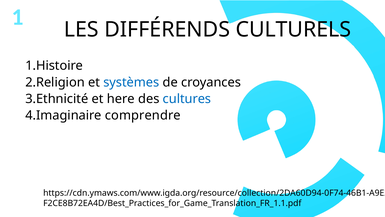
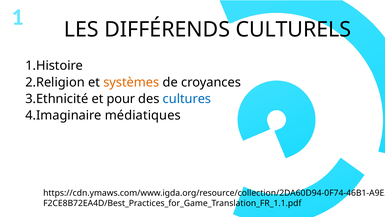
systèmes colour: blue -> orange (131, 82)
here: here -> pour (121, 99)
comprendre: comprendre -> médiatiques (143, 115)
